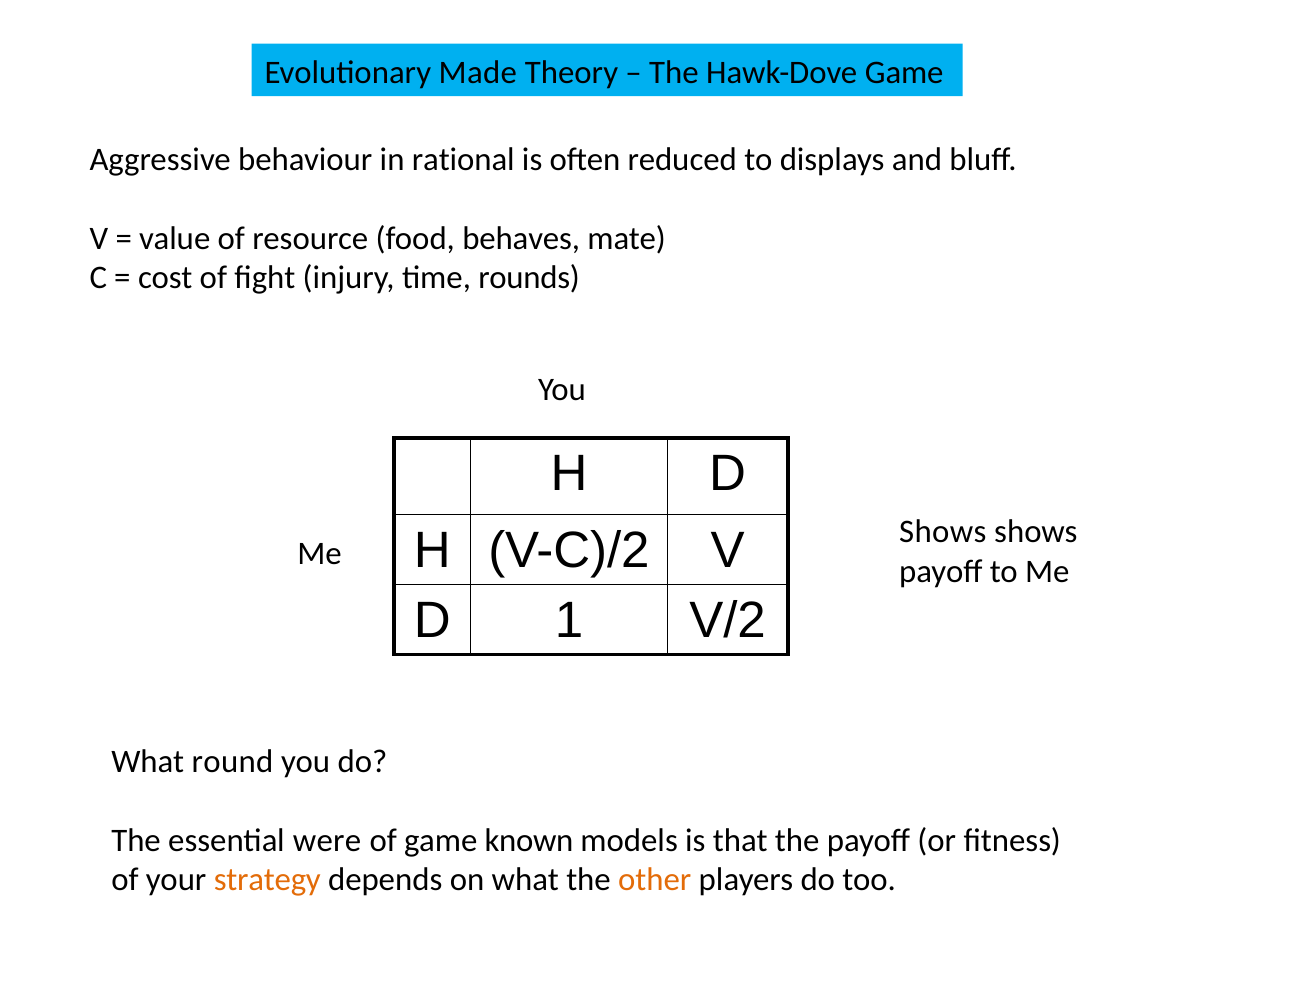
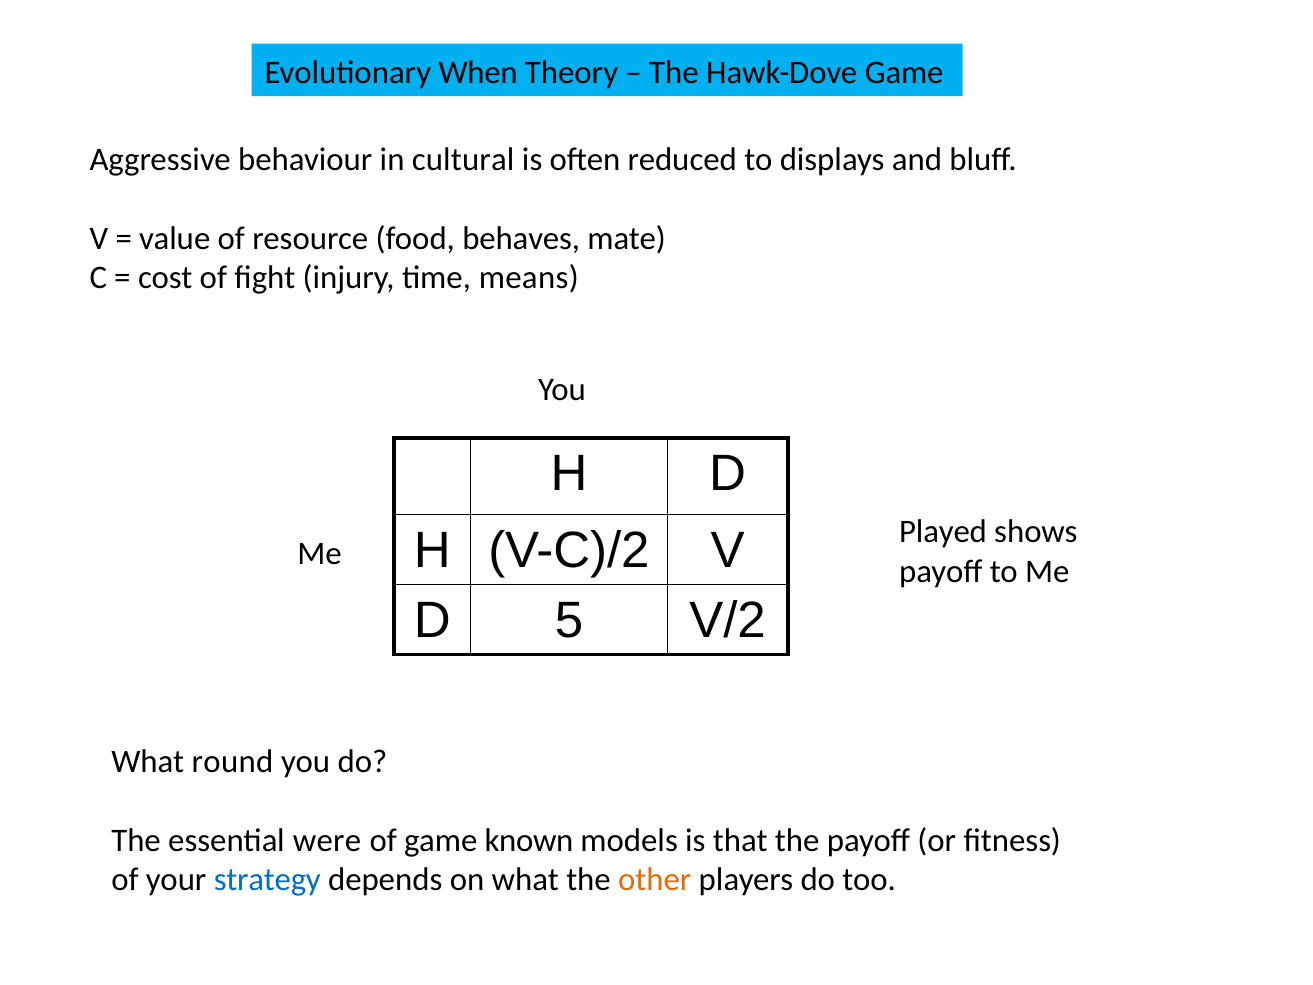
Made: Made -> When (478, 72)
rational: rational -> cultural (463, 160)
rounds: rounds -> means (529, 278)
Shows: Shows -> Played (943, 532)
1: 1 -> 5 (569, 620)
strategy colour: orange -> blue (267, 880)
